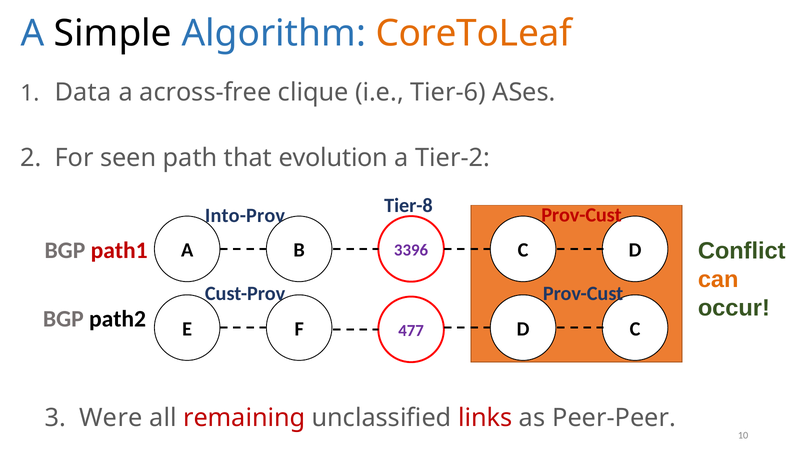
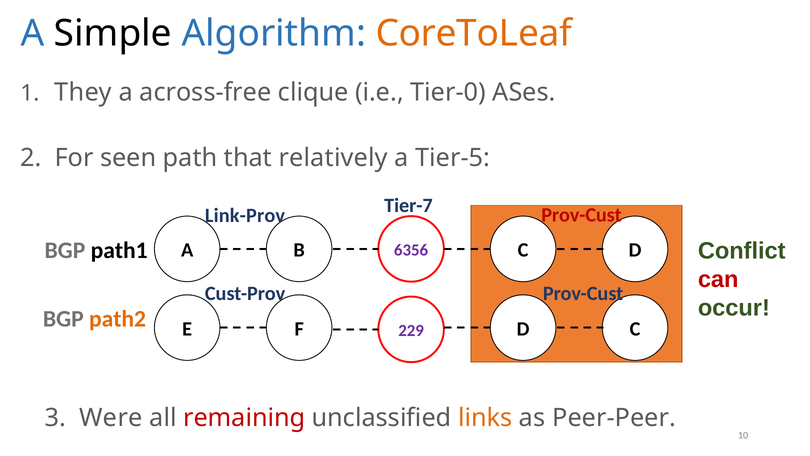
Data: Data -> They (83, 93)
Tier-6: Tier-6 -> Tier-0 (448, 93)
evolution: evolution -> relatively (333, 158)
Tier-2: Tier-2 -> Tier-5 (453, 158)
Tier-8: Tier-8 -> Tier-7 (408, 205)
Into-Prov: Into-Prov -> Link-Prov (245, 215)
path1 colour: red -> black (119, 250)
3396: 3396 -> 6356 (411, 250)
can colour: orange -> red (718, 279)
path2 colour: black -> orange (118, 319)
477: 477 -> 229 (411, 330)
links colour: red -> orange (485, 418)
